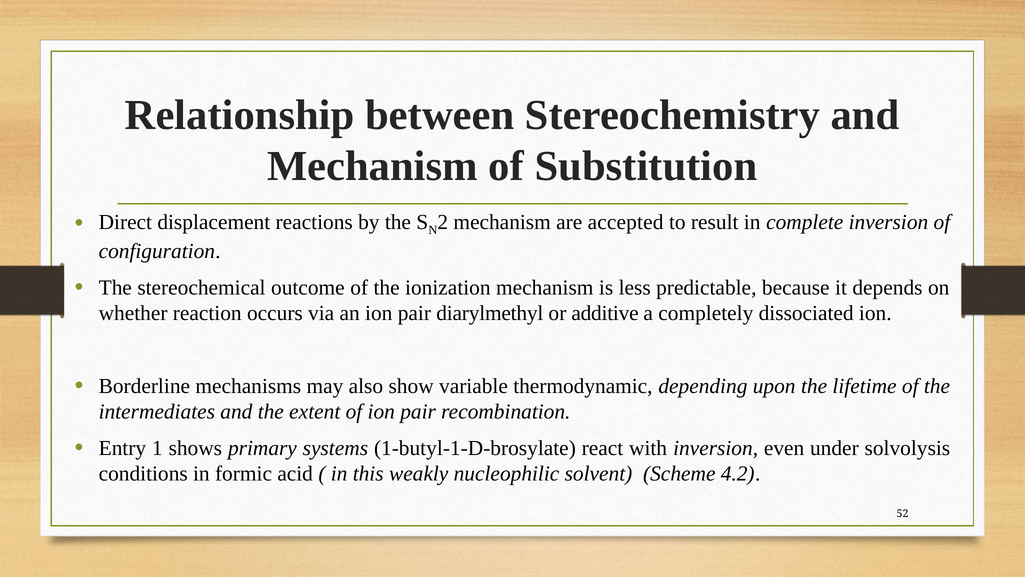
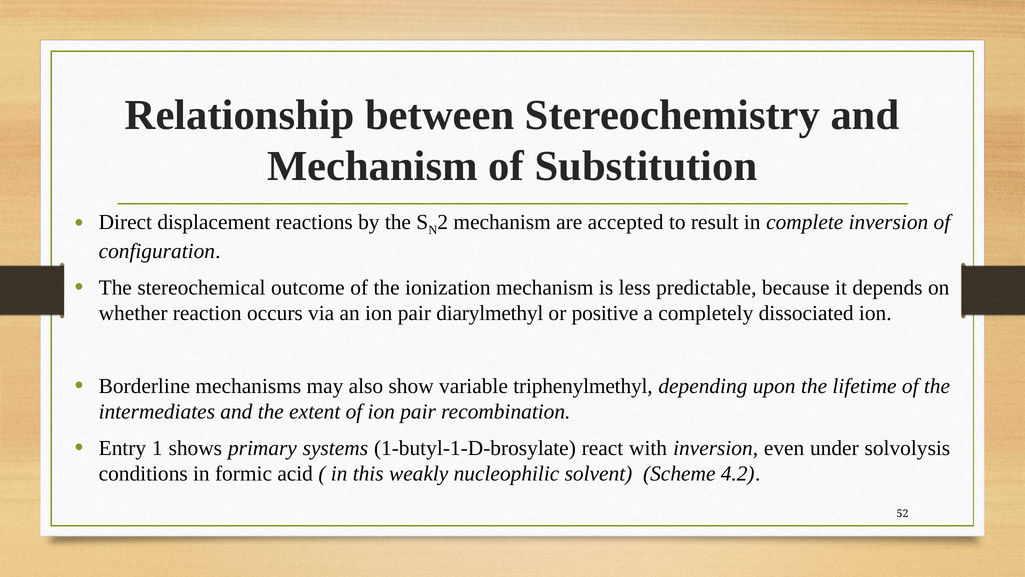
additive: additive -> positive (605, 313)
thermodynamic: thermodynamic -> triphenylmethyl (583, 386)
